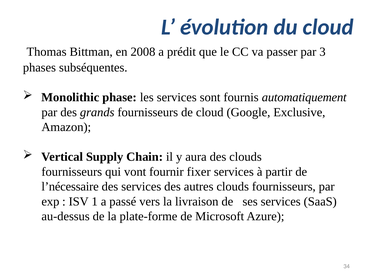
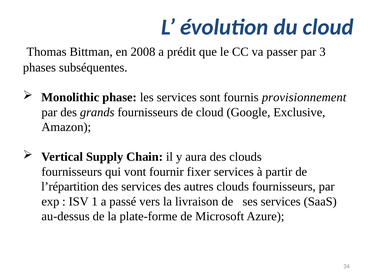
automatiquement: automatiquement -> provisionnement (304, 97)
l’nécessaire: l’nécessaire -> l’répartition (70, 187)
